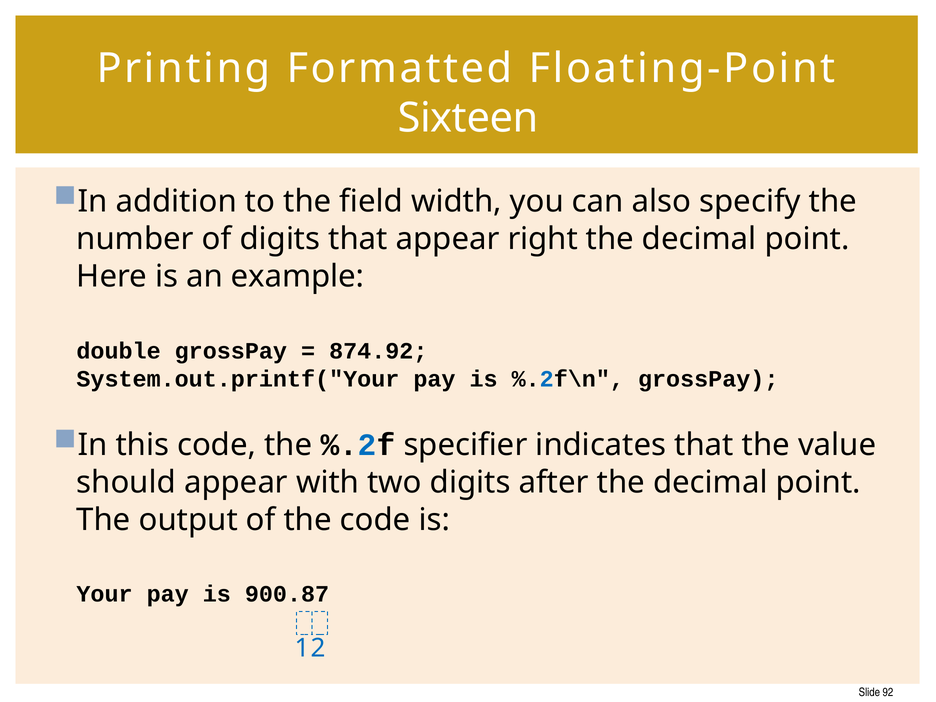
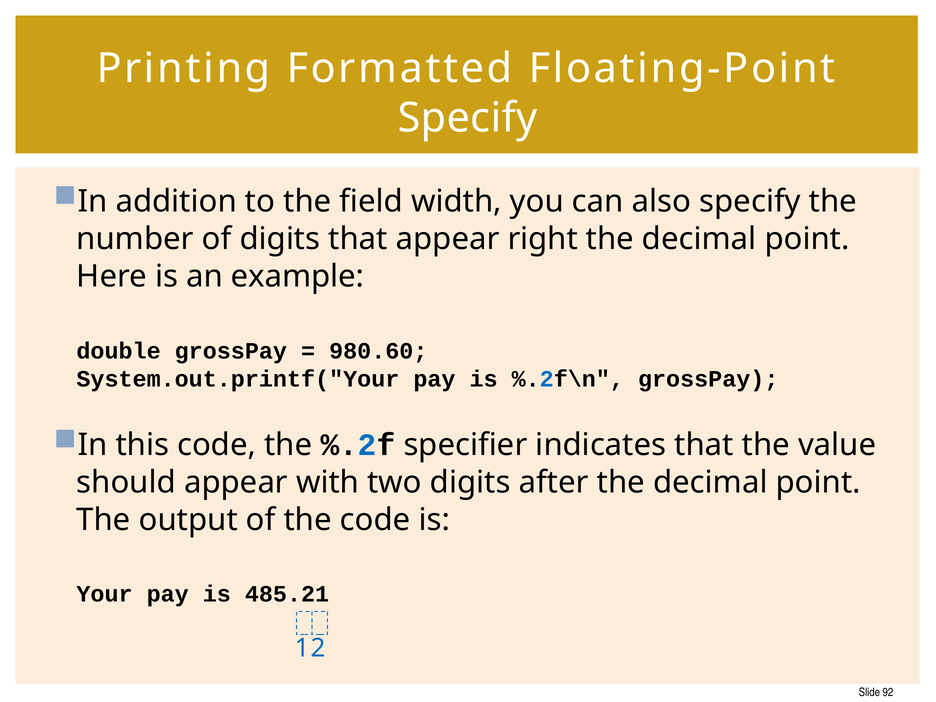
Sixteen: Sixteen -> Specify (468, 118)
874.92: 874.92 -> 980.60 (378, 351)
900.87: 900.87 -> 485.21 (287, 594)
